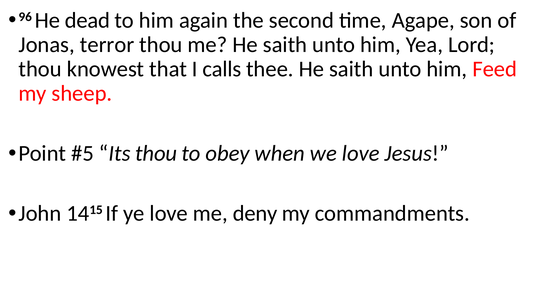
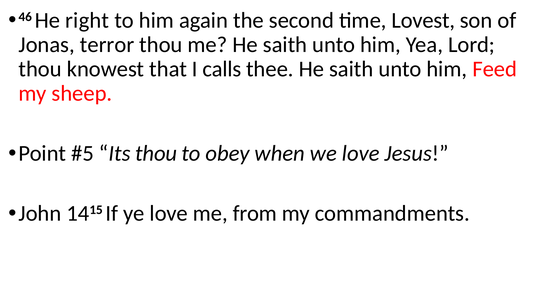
96: 96 -> 46 (25, 17)
dead: dead -> right (87, 20)
Agape: Agape -> Lovest (423, 20)
deny: deny -> from (255, 214)
